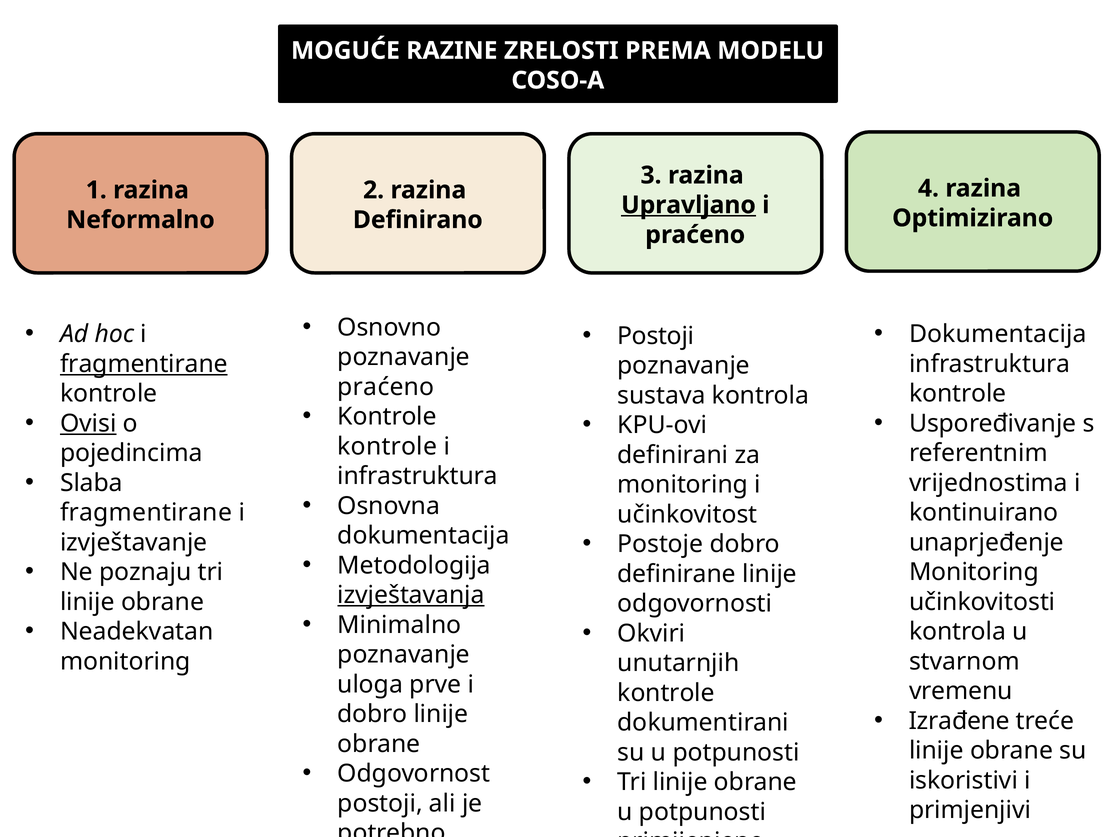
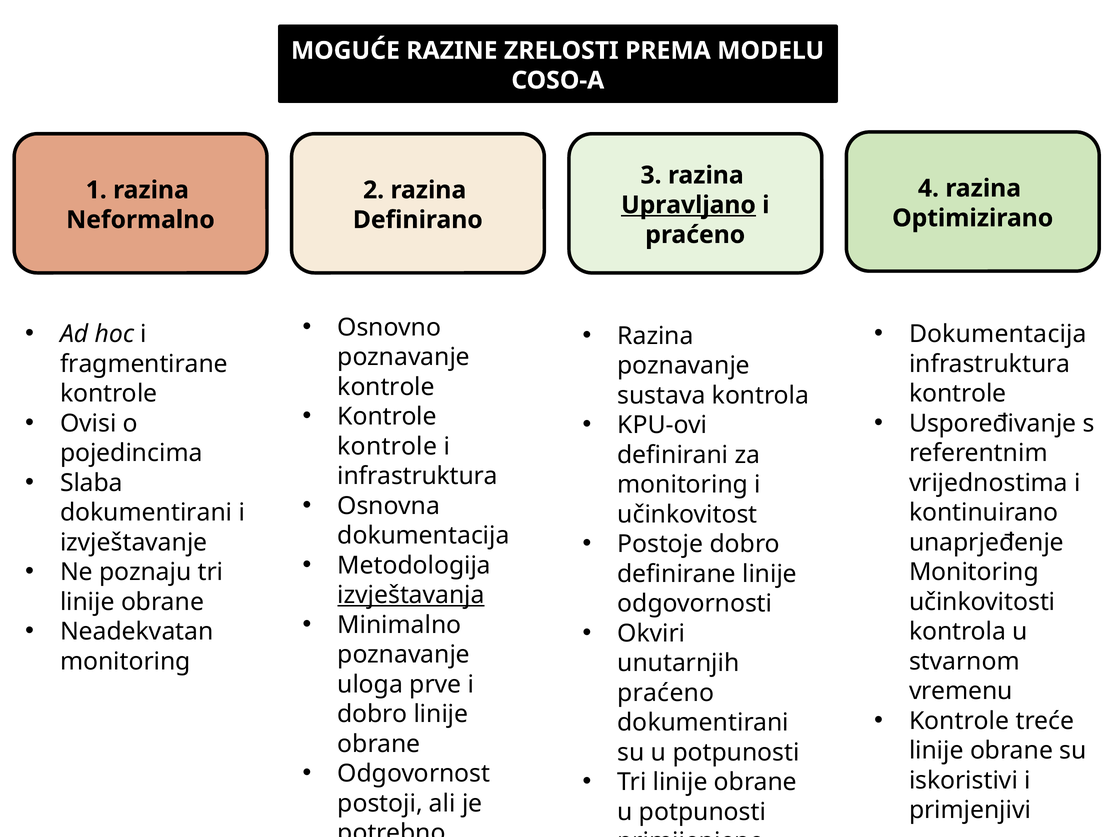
Postoji: Postoji -> Razina (655, 336)
fragmentirane underline: present -> none (144, 364)
praćeno: praćeno -> kontrole (386, 387)
Ovisi underline: present -> none (88, 423)
fragmentirane: fragmentirane -> dokumentirani (146, 513)
kontrole: kontrole -> praćeno (666, 693)
Izrađene: Izrađene -> Kontrole (959, 721)
